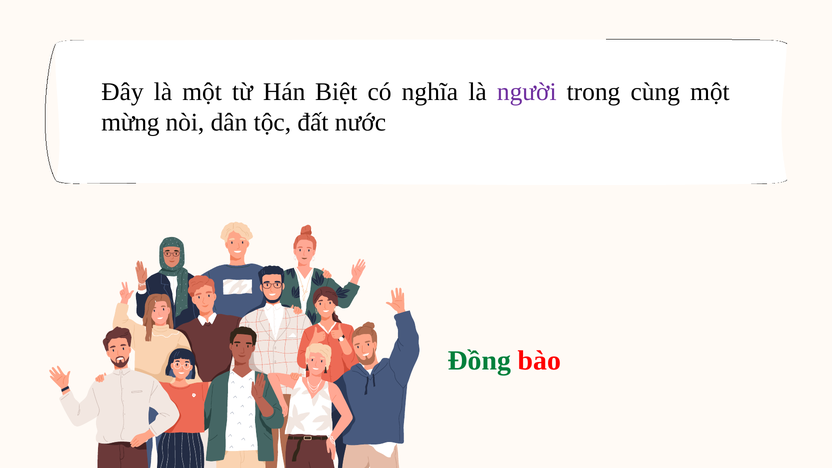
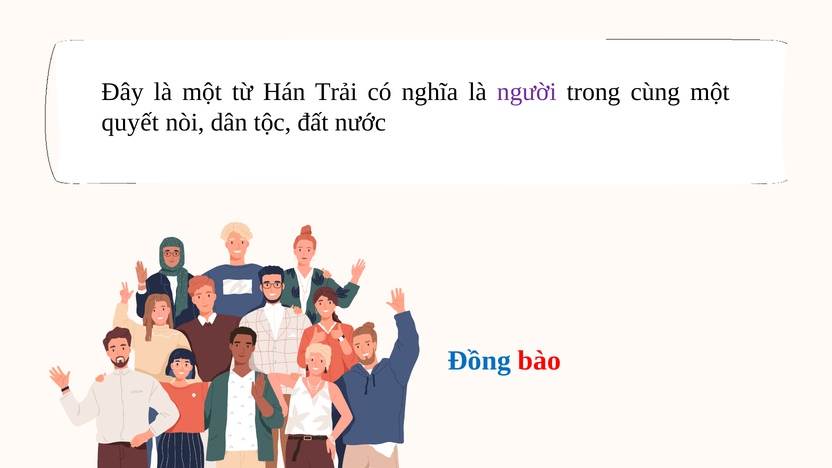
Biệt: Biệt -> Trải (336, 92)
mừng: mừng -> quyết (130, 122)
Đồng colour: green -> blue (479, 361)
